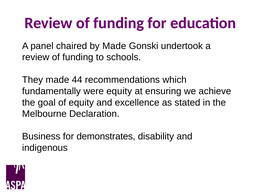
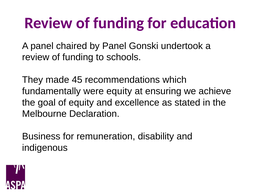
by Made: Made -> Panel (114, 46)
44: 44 -> 45 (77, 80)
demonstrates: demonstrates -> remuneration (106, 136)
